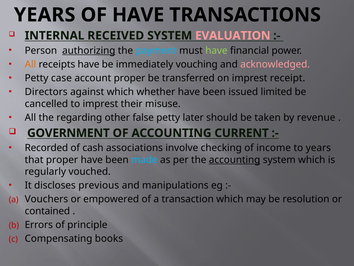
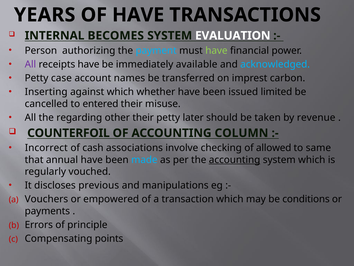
RECEIVED: RECEIVED -> BECOMES (116, 36)
EVALUATION colour: pink -> white (233, 36)
authorizing underline: present -> none (89, 50)
All colour: orange -> purple (30, 64)
vouching: vouching -> available (197, 64)
acknowledged colour: pink -> light blue (275, 64)
account proper: proper -> names (129, 78)
receipt: receipt -> carbon (288, 78)
Directors: Directors -> Inserting (46, 92)
to imprest: imprest -> entered (100, 104)
other false: false -> their (143, 117)
GOVERNMENT: GOVERNMENT -> COUNTERFOIL (68, 133)
CURRENT: CURRENT -> COLUMN (241, 133)
Recorded: Recorded -> Incorrect (46, 148)
income: income -> allowed (274, 148)
to years: years -> same (318, 148)
that proper: proper -> annual (62, 159)
resolution: resolution -> conditions (306, 199)
contained: contained -> payments (47, 211)
books: books -> points (109, 238)
